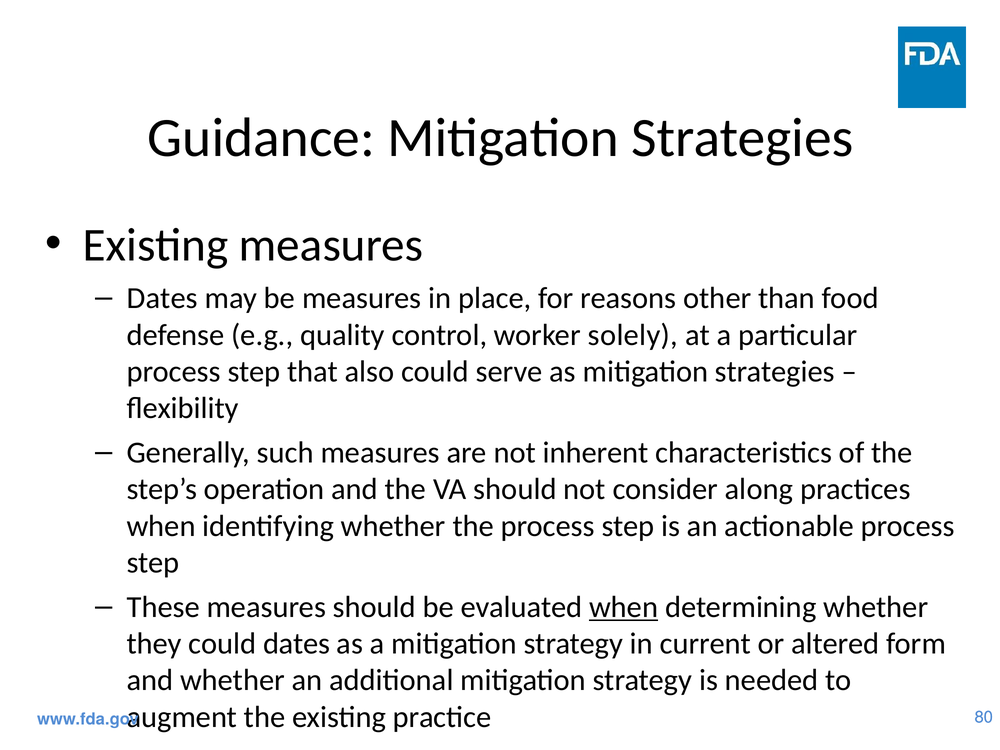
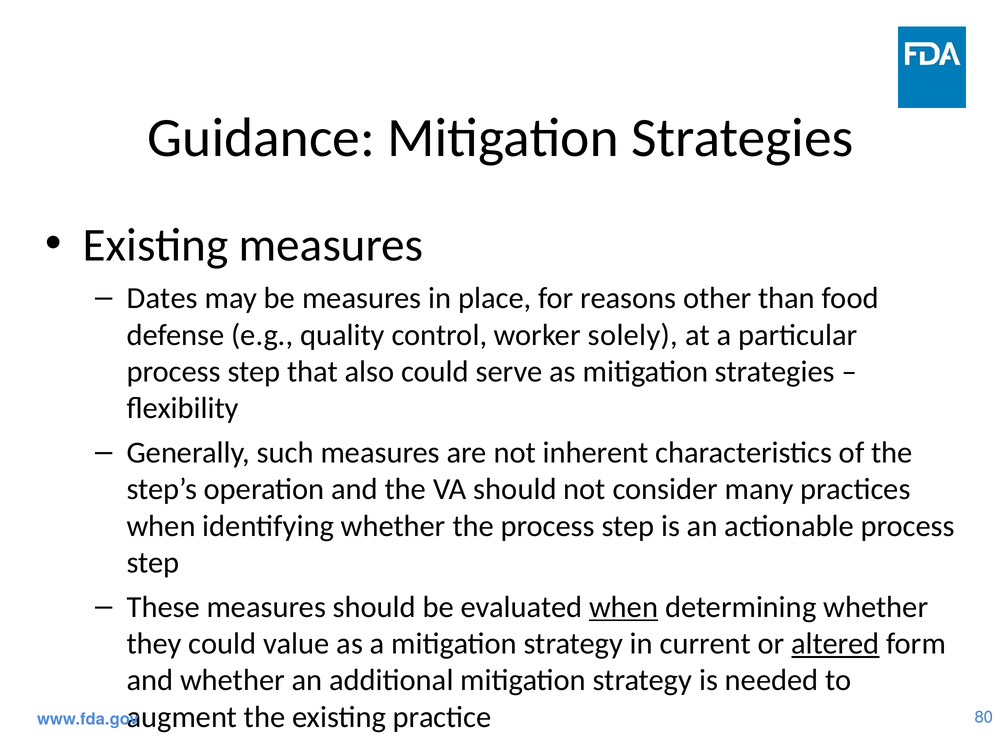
along: along -> many (759, 489)
could dates: dates -> value (296, 644)
altered underline: none -> present (835, 644)
